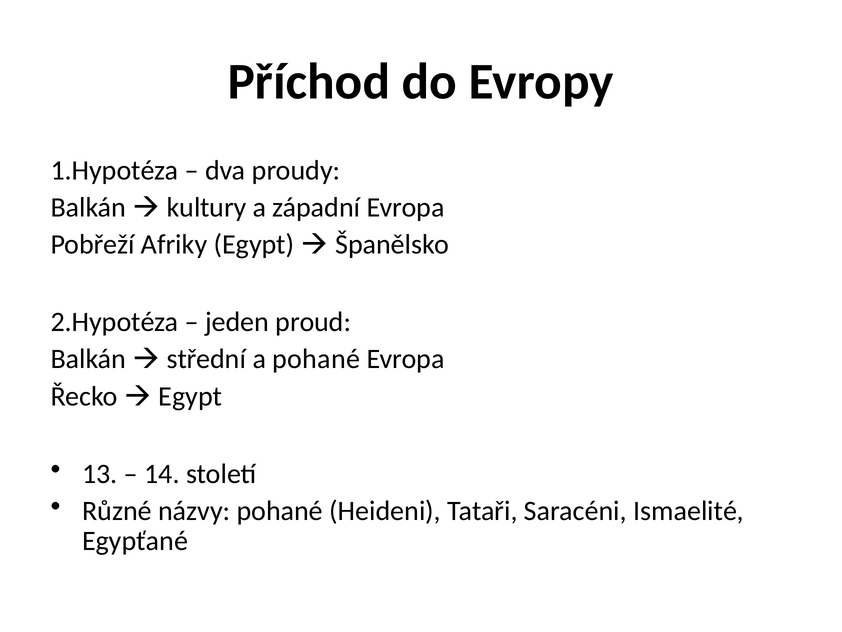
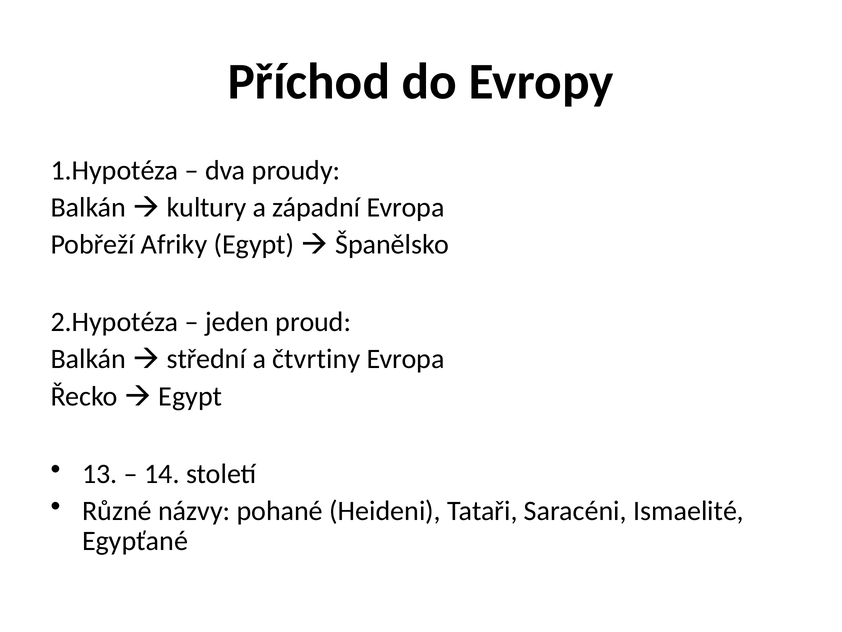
a pohané: pohané -> čtvrtiny (316, 359)
